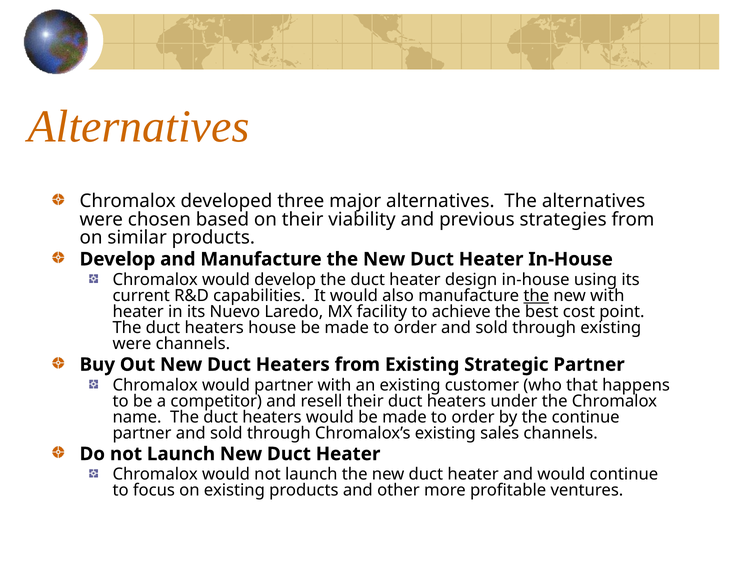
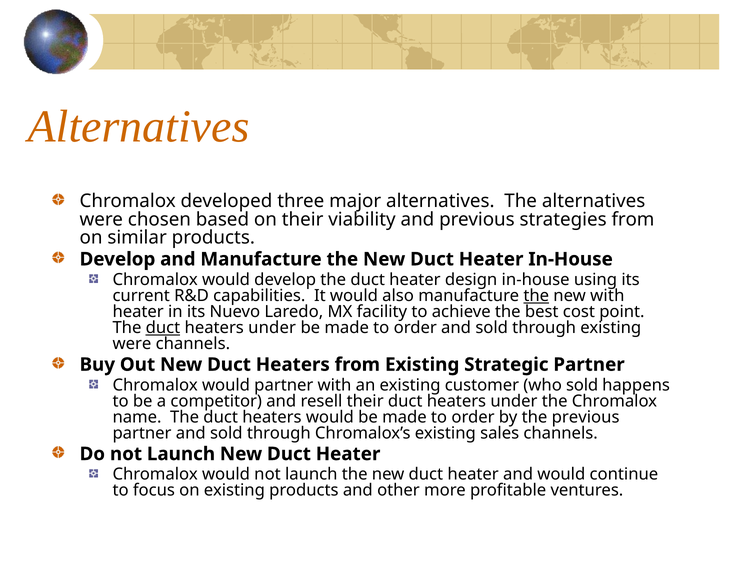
duct underline: none -> present (163, 328)
house: house -> under (272, 328)
who that: that -> sold (582, 385)
the continue: continue -> previous (586, 417)
